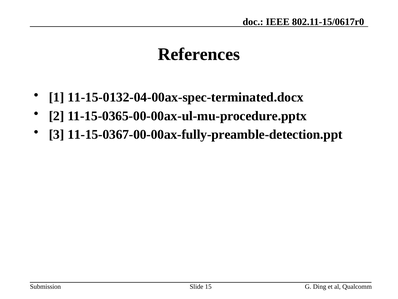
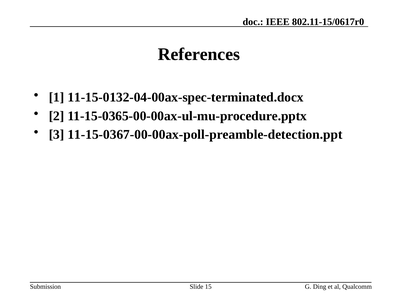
11-15-0367-00-00ax-fully-preamble-detection.ppt: 11-15-0367-00-00ax-fully-preamble-detection.ppt -> 11-15-0367-00-00ax-poll-preamble-detection.ppt (205, 134)
